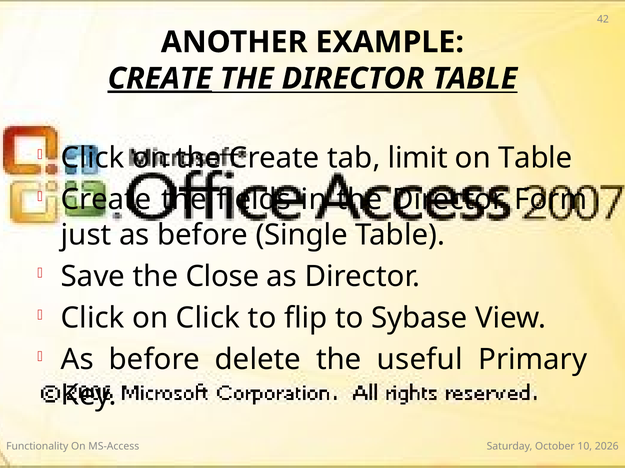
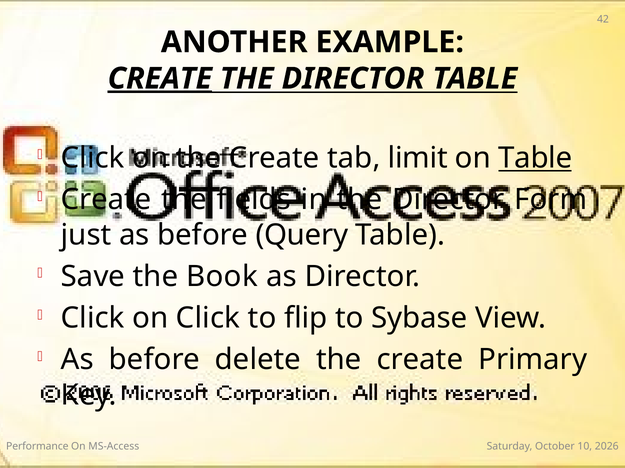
Table underline: none -> present (535, 158)
Single: Single -> Query (302, 235)
Close: Close -> Book (222, 277)
delete the useful: useful -> create (420, 360)
Functionality: Functionality -> Performance (37, 447)
